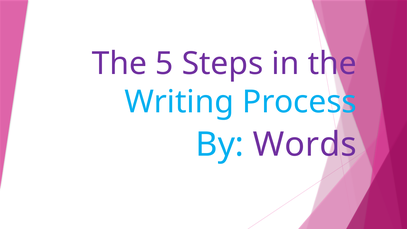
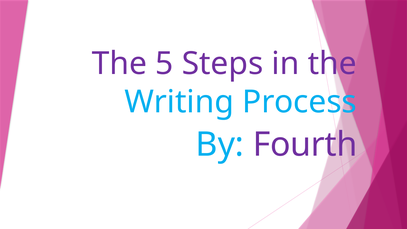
Words: Words -> Fourth (305, 145)
